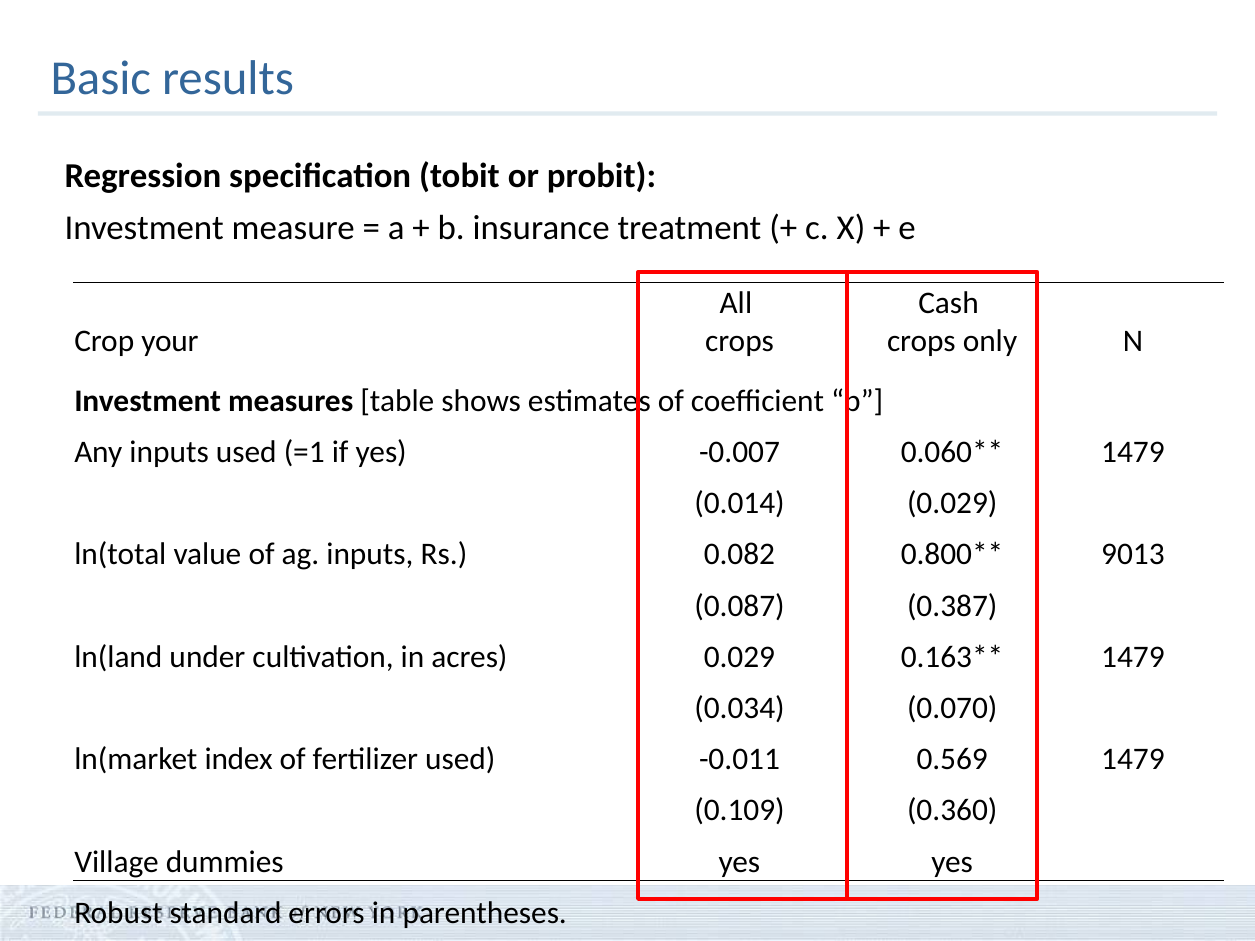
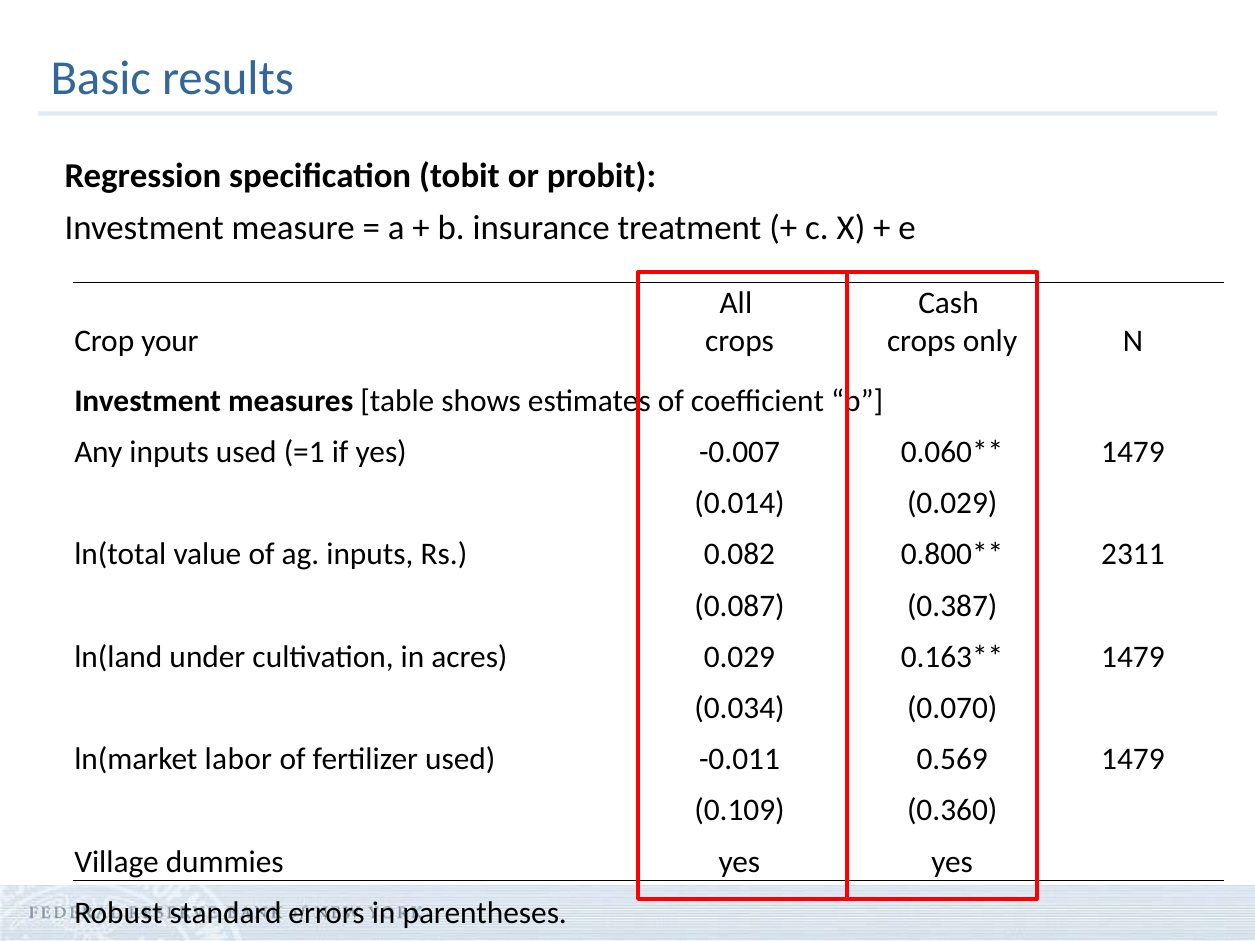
9013: 9013 -> 2311 (1133, 555)
index: index -> labor (238, 760)
